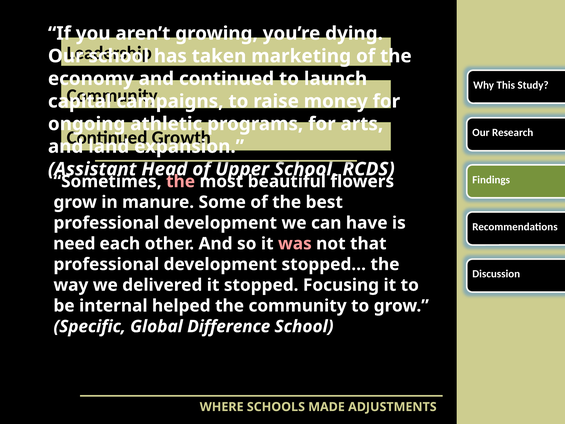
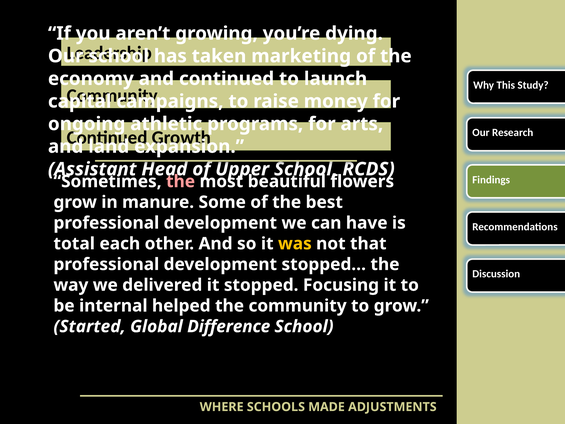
need: need -> total (74, 244)
was colour: pink -> yellow (295, 244)
Specific: Specific -> Started (90, 326)
